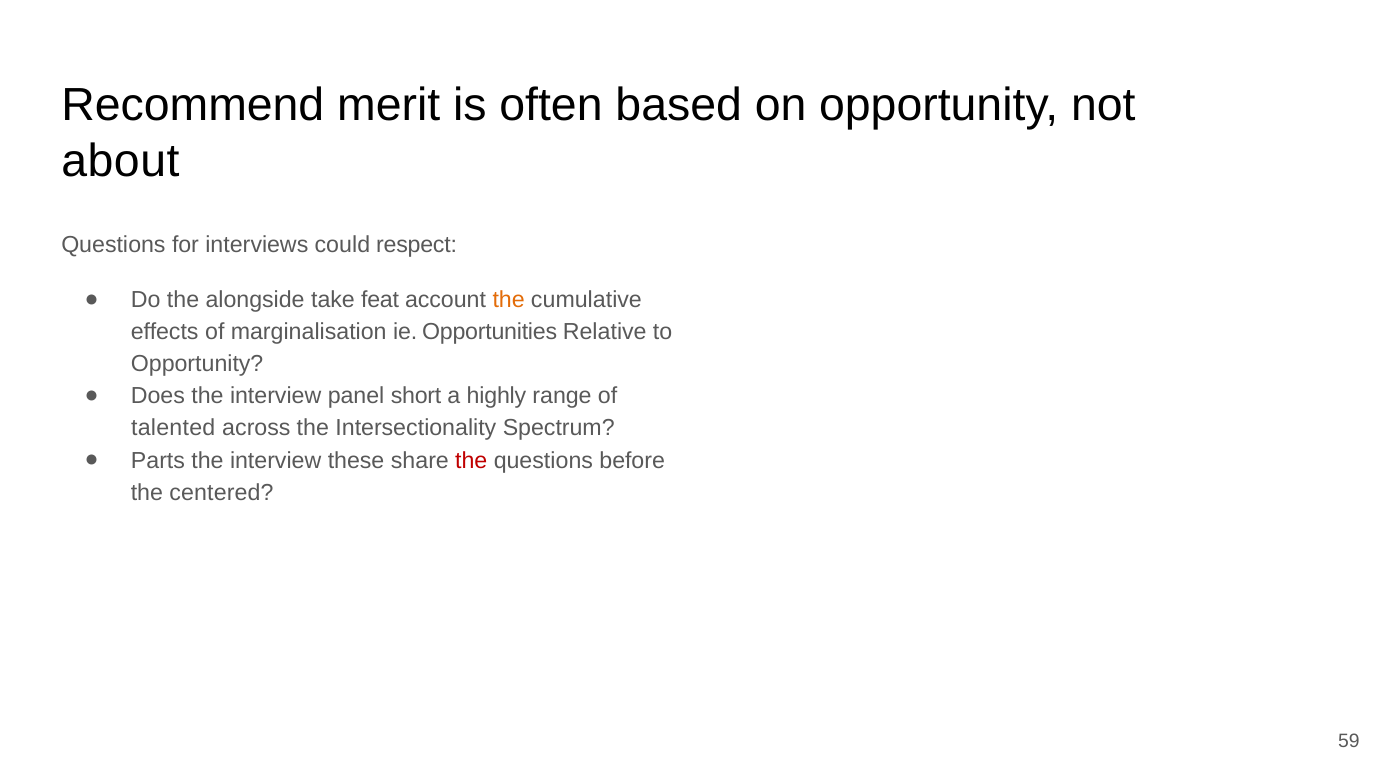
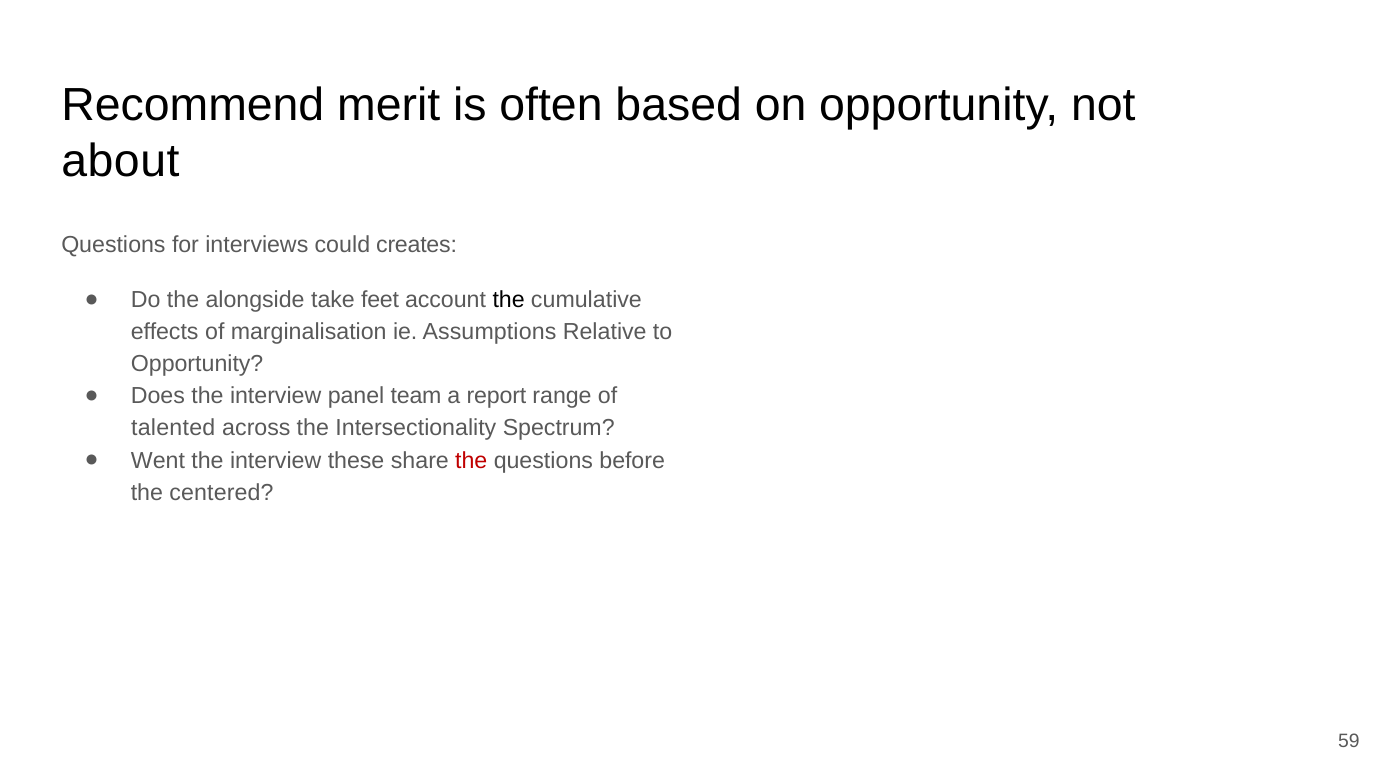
respect: respect -> creates (417, 245)
feat: feat -> feet (380, 300)
the colour: orange -> black (509, 300)
Opportunities: Opportunities -> Assumptions (489, 332)
short: short -> team (416, 396)
highly: highly -> report (496, 396)
Parts: Parts -> Went (158, 460)
